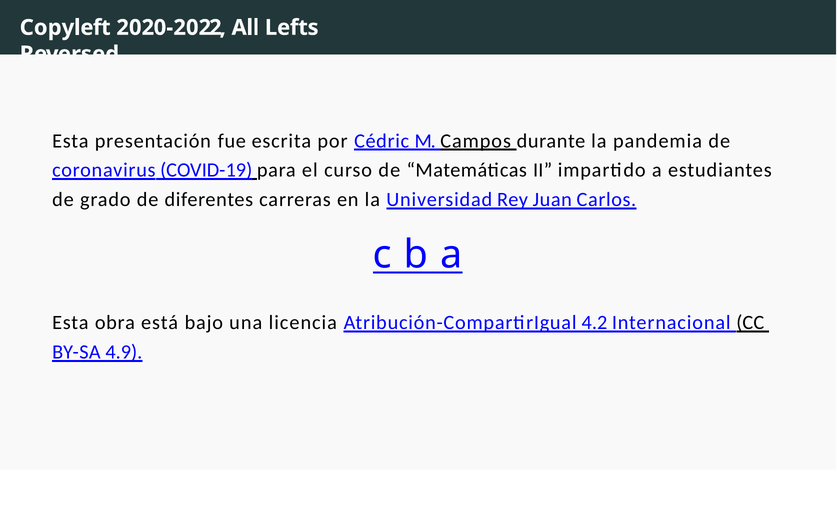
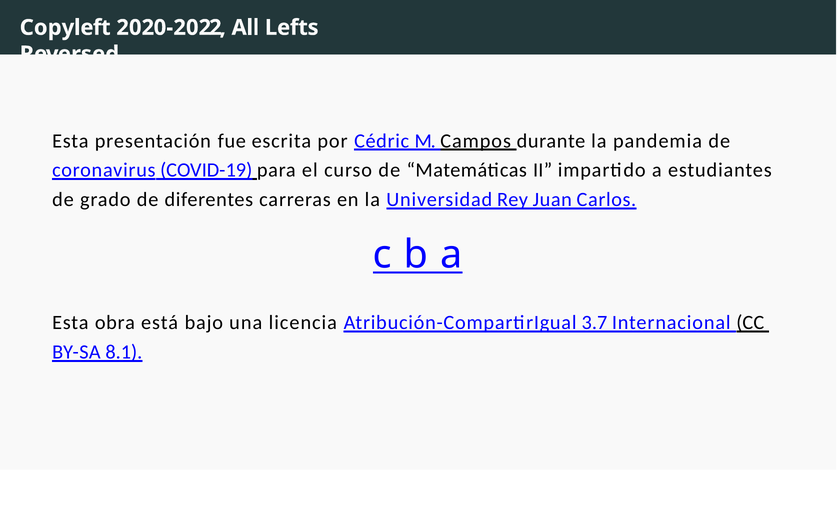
4.2: 4.2 -> 3.7 (594, 323)
4.9: 4.9 -> 8.1 (124, 353)
